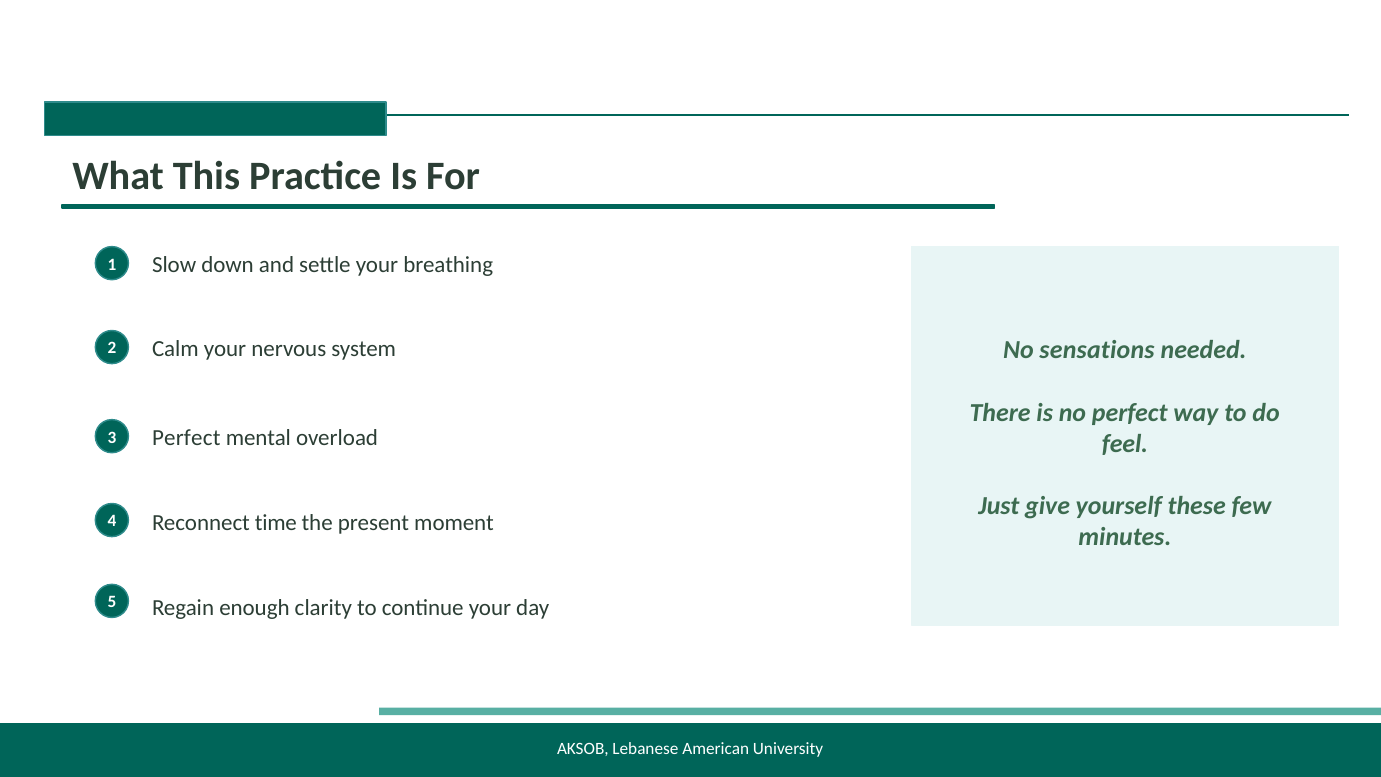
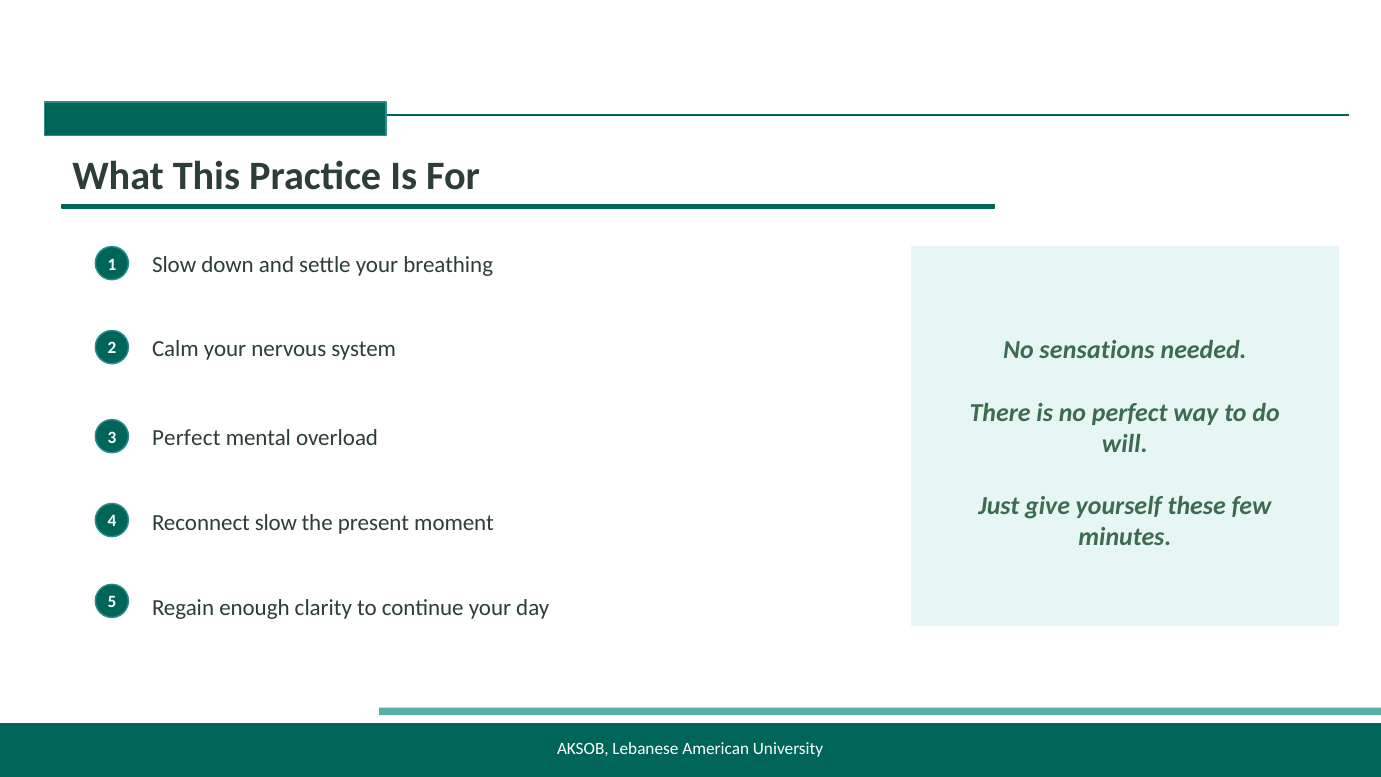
feel: feel -> will (1125, 444)
Reconnect time: time -> slow (276, 523)
